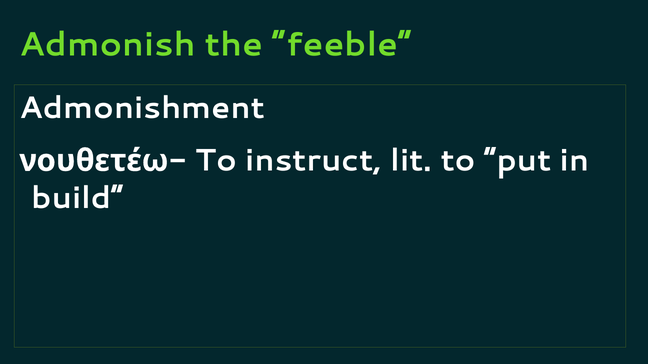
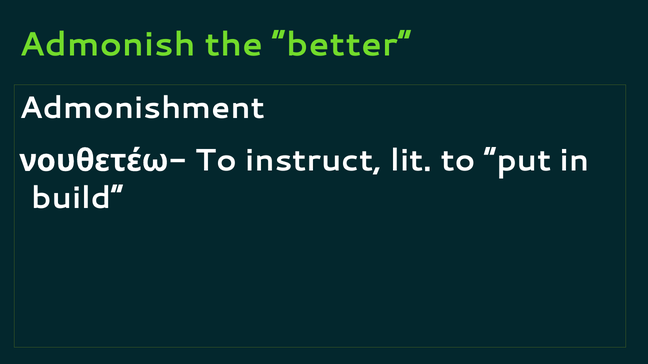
feeble: feeble -> better (342, 45)
